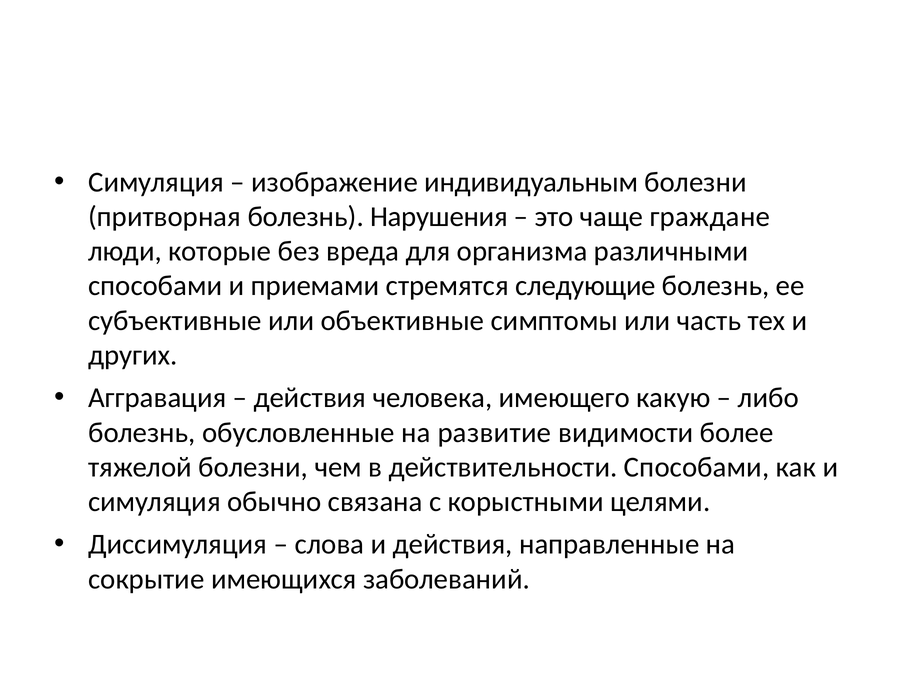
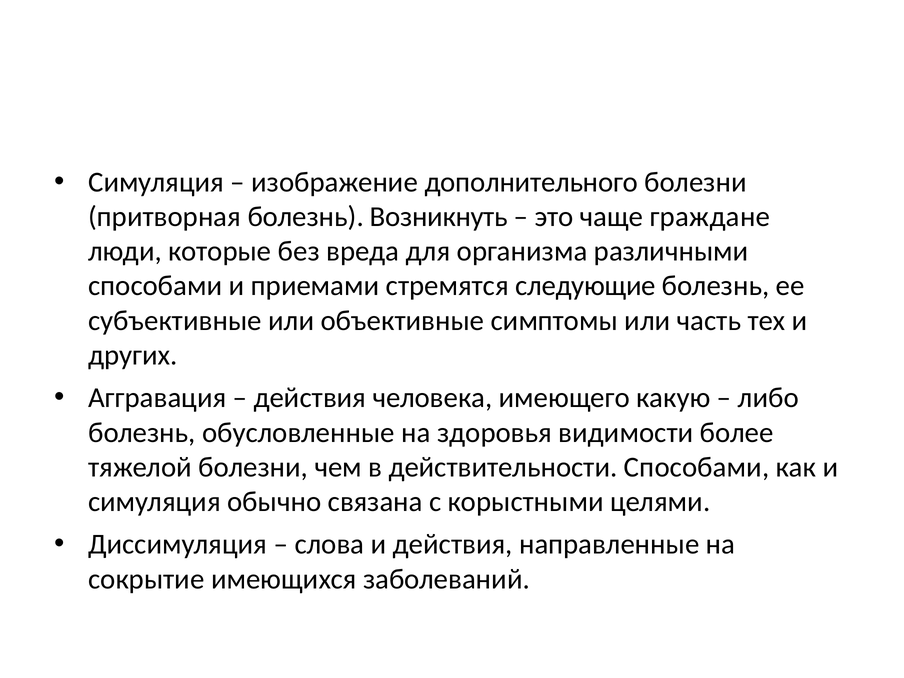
индивидуальным: индивидуальным -> дополнительного (531, 182)
Нарушения: Нарушения -> Возникнуть (439, 217)
развитие: развитие -> здоровья (495, 433)
